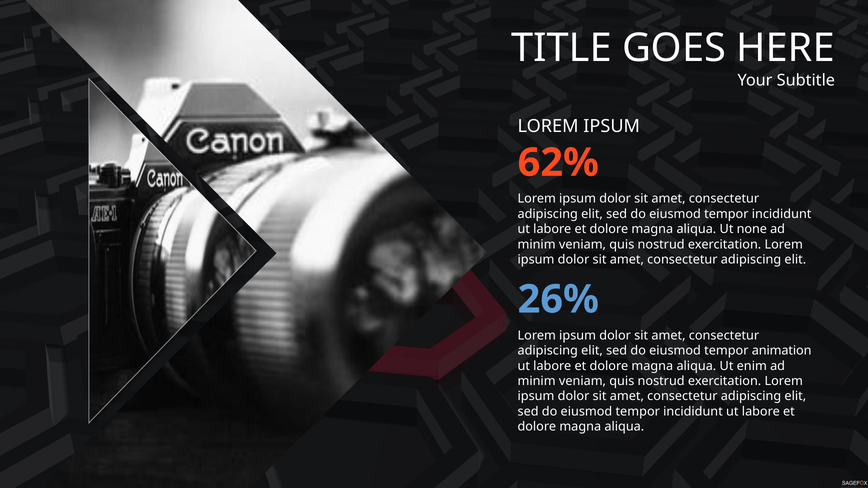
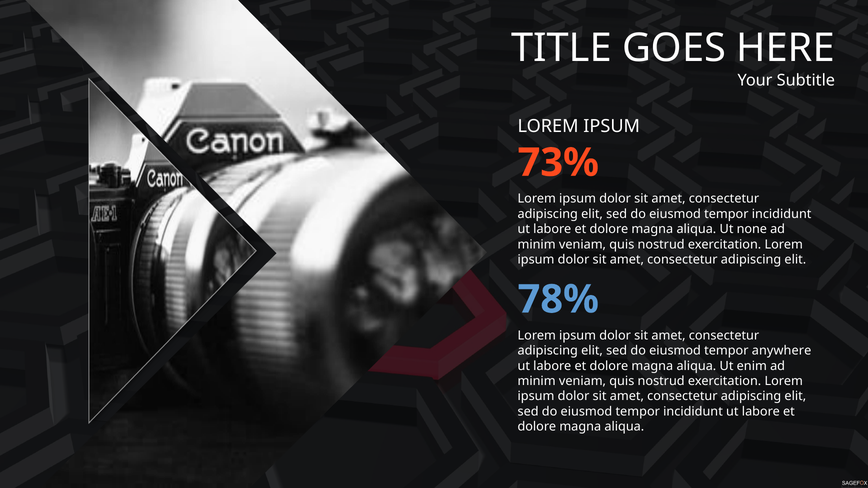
62%: 62% -> 73% (558, 163)
26%: 26% -> 78% (558, 300)
animation: animation -> anywhere (782, 351)
